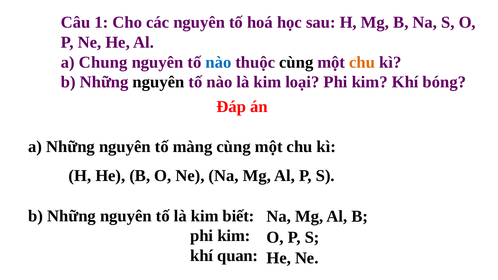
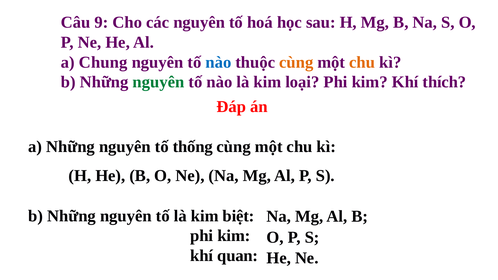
1: 1 -> 9 (101, 22)
cùng colour: black -> orange (296, 62)
nguyên colour: black -> green (158, 82)
bóng: bóng -> thích (444, 82)
màng: màng -> thống (193, 147)
biết: biết -> biệt (238, 216)
